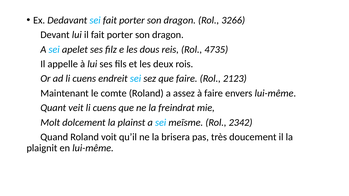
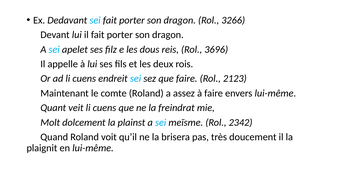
4735: 4735 -> 3696 (216, 49)
